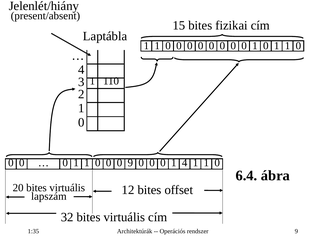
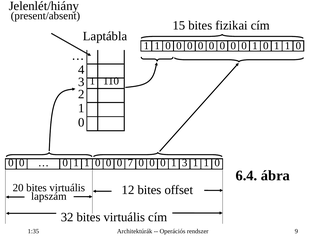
0 9: 9 -> 7 (130, 163)
1 4: 4 -> 3 (185, 163)
